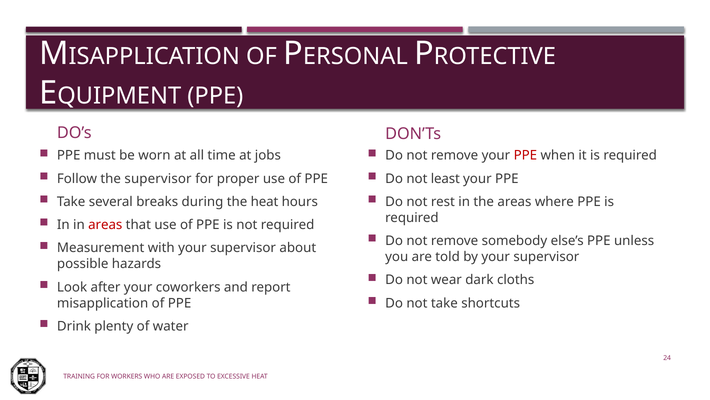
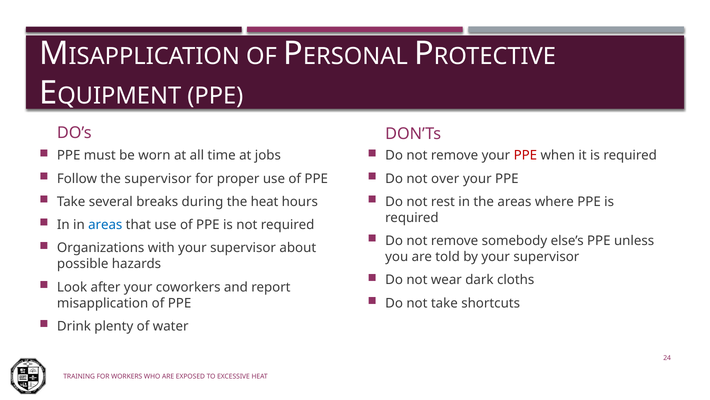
least: least -> over (445, 178)
areas colour: red -> blue (105, 225)
Measurement: Measurement -> Organizations (101, 248)
